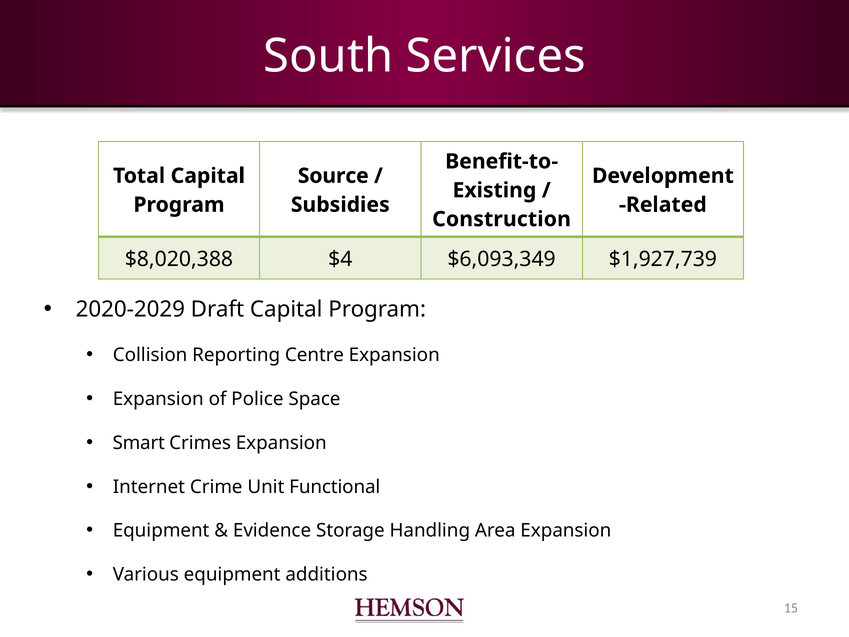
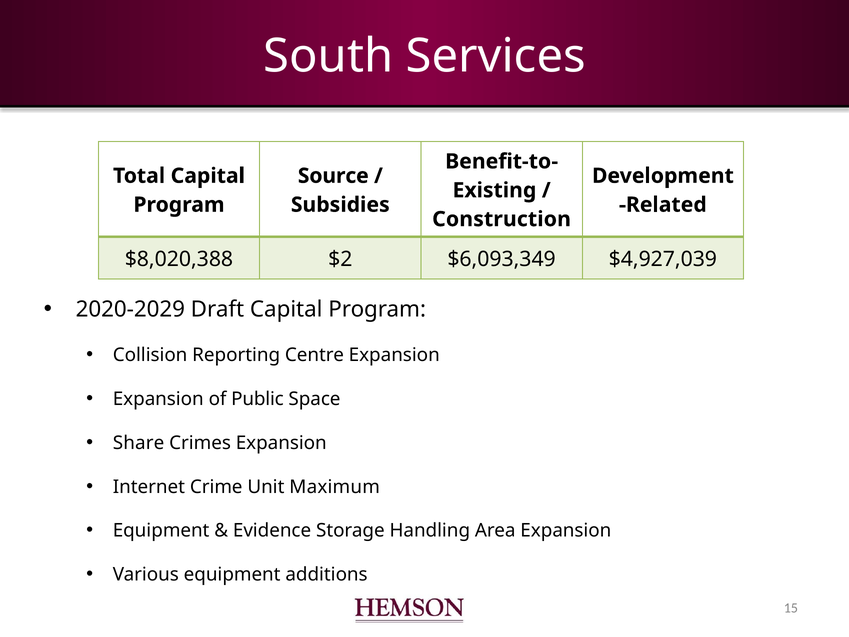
$4: $4 -> $2 (340, 259)
$1,927,739: $1,927,739 -> $4,927,039 (663, 259)
Police: Police -> Public (258, 399)
Smart: Smart -> Share (139, 443)
Functional: Functional -> Maximum (335, 487)
